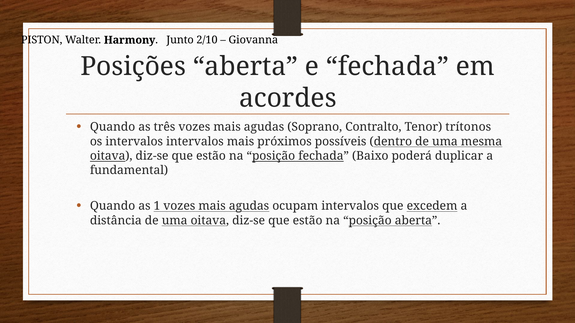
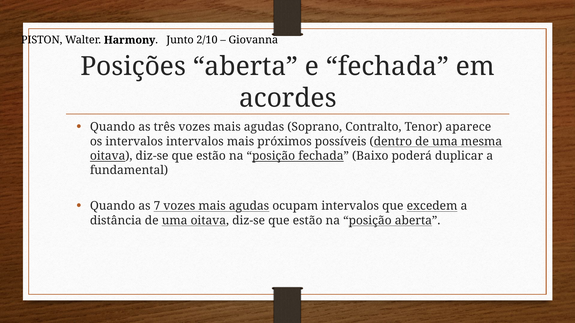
trítonos: trítonos -> aparece (468, 127)
1: 1 -> 7 (157, 206)
